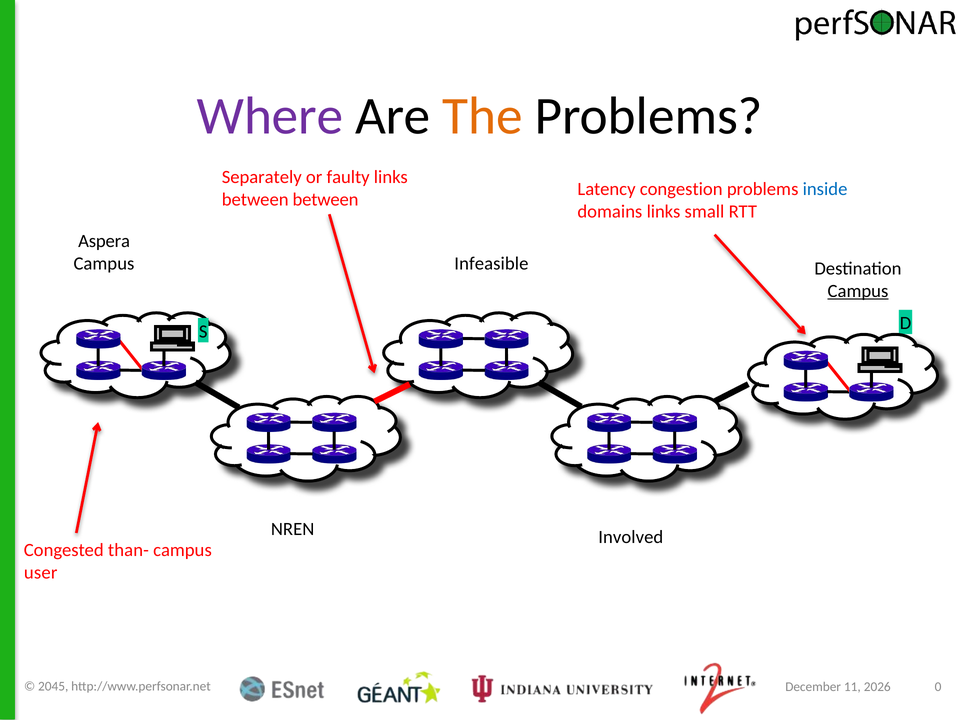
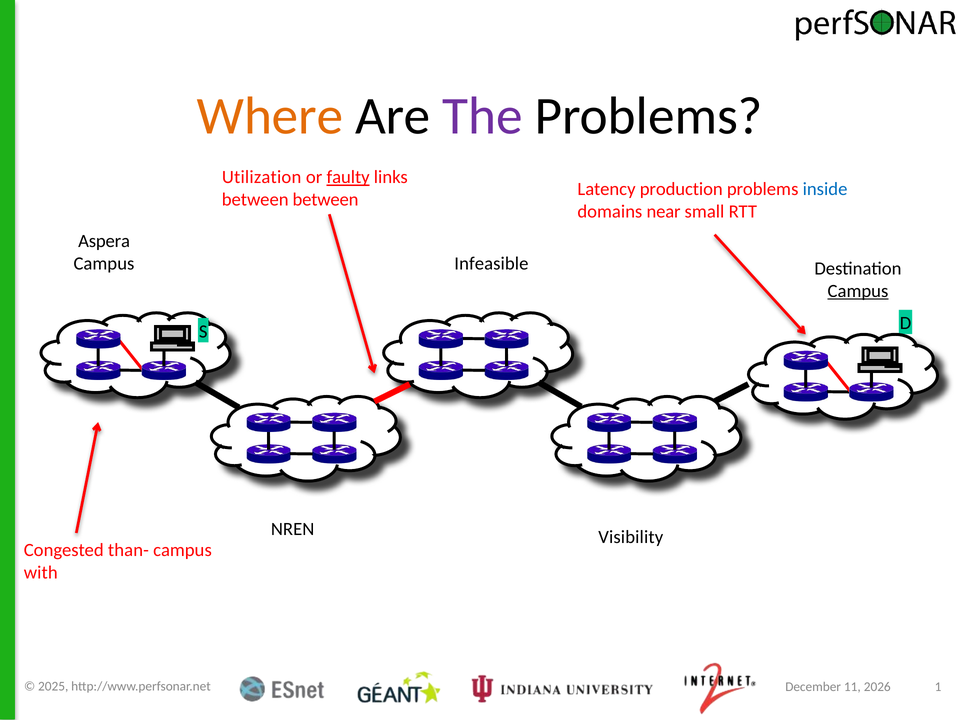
Where colour: purple -> orange (270, 116)
The colour: orange -> purple (482, 116)
Separately: Separately -> Utilization (262, 177)
faulty underline: none -> present (348, 177)
congestion: congestion -> production (681, 189)
domains links: links -> near (664, 211)
Involved: Involved -> Visibility (631, 537)
user: user -> with (41, 573)
2045: 2045 -> 2025 (53, 686)
0: 0 -> 1 (938, 687)
